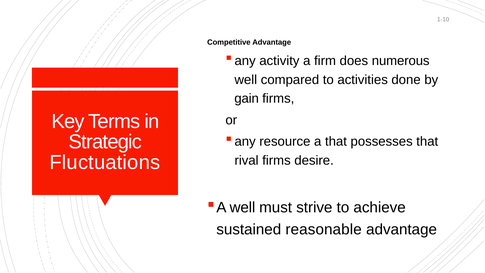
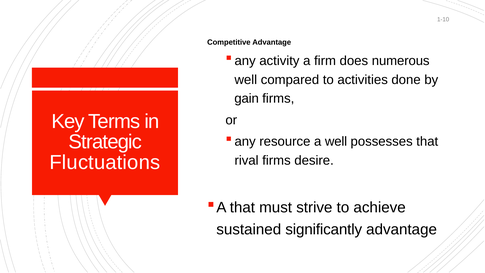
a that: that -> well (336, 141)
A well: well -> that (242, 207)
reasonable: reasonable -> significantly (324, 229)
